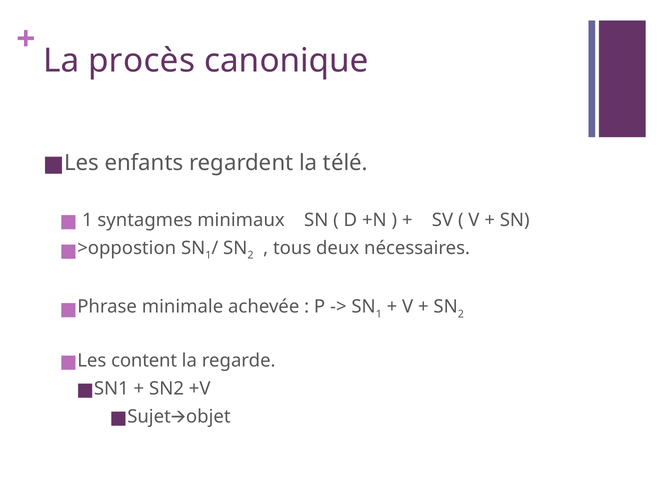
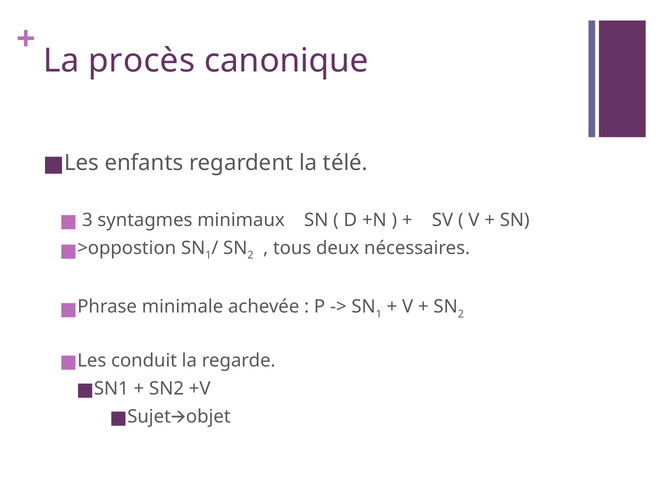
1: 1 -> 3 (87, 220)
content: content -> conduit (144, 361)
